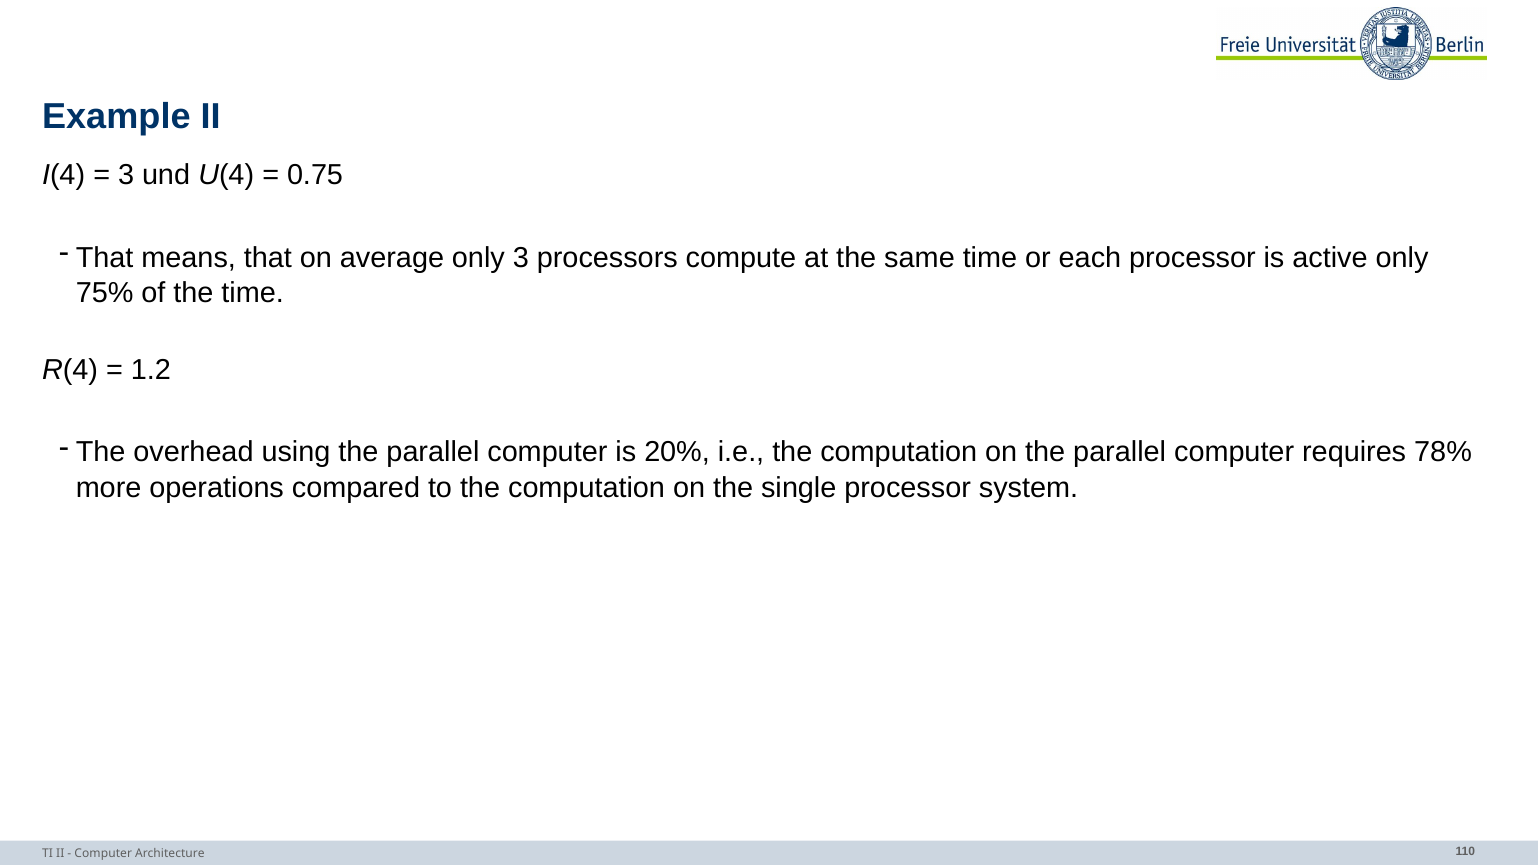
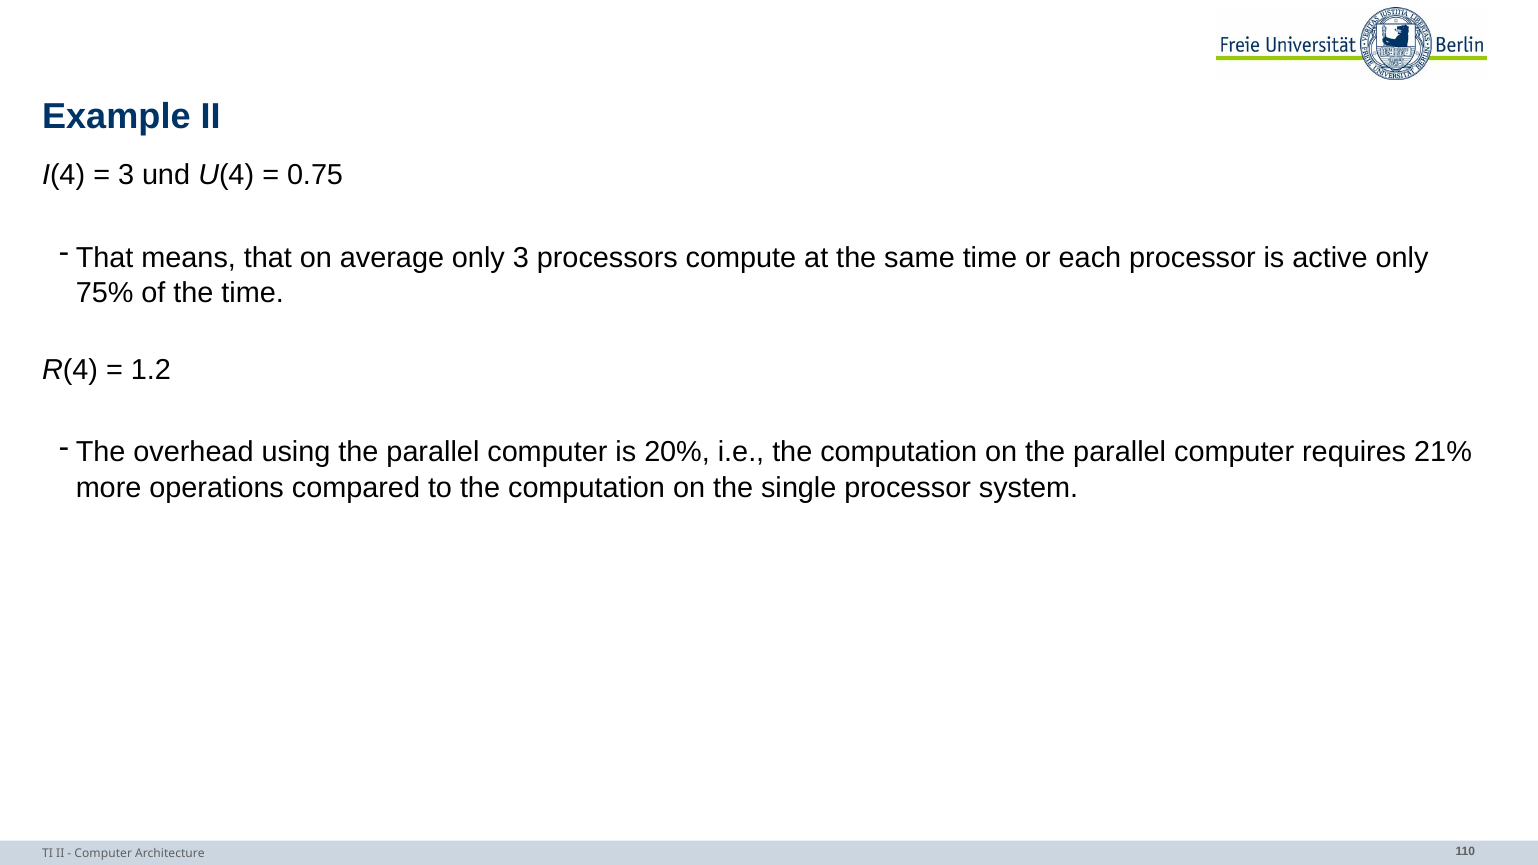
78%: 78% -> 21% (1443, 452)
